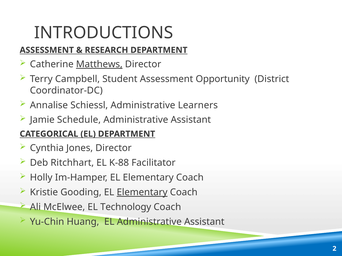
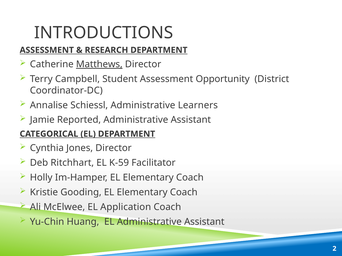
Schedule: Schedule -> Reported (79, 120)
K-88: K-88 -> K-59 (119, 163)
Elementary underline: present -> none (142, 193)
Technology: Technology -> Application (126, 207)
